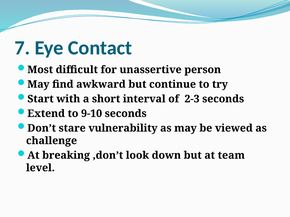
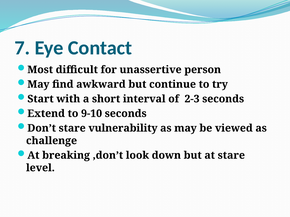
at team: team -> stare (231, 156)
